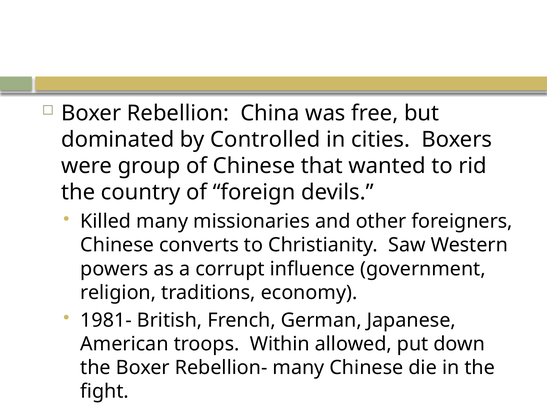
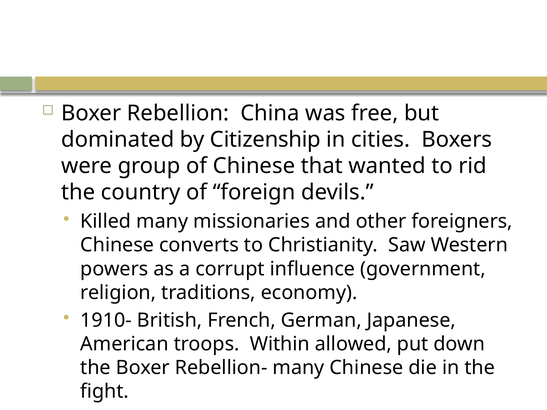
Controlled: Controlled -> Citizenship (265, 140)
1981-: 1981- -> 1910- (106, 321)
